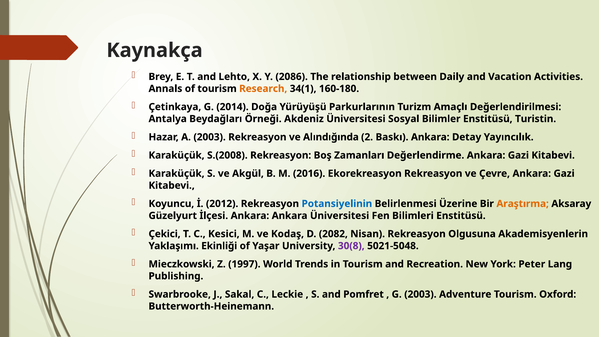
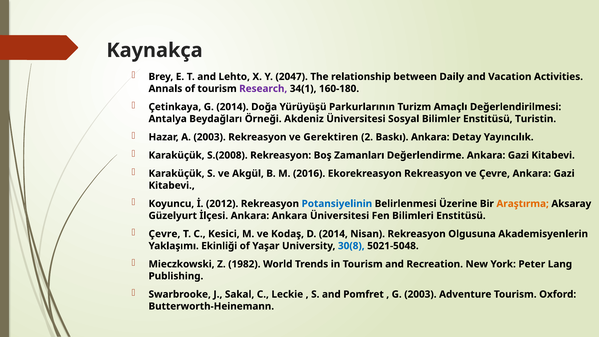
2086: 2086 -> 2047 (292, 77)
Research colour: orange -> purple (263, 89)
Alındığında: Alındığında -> Gerektiren (331, 137)
Çekici: Çekici -> Çevre (164, 234)
D 2082: 2082 -> 2014 (333, 234)
30(8 colour: purple -> blue (351, 246)
1997: 1997 -> 1982 (244, 264)
